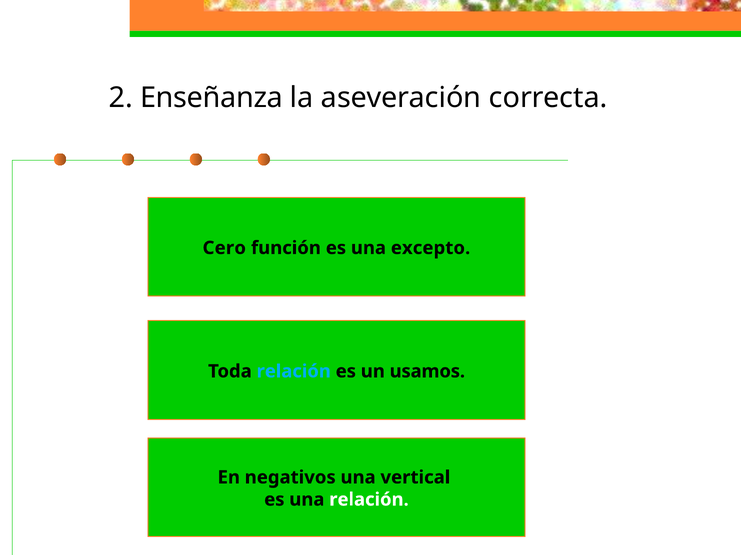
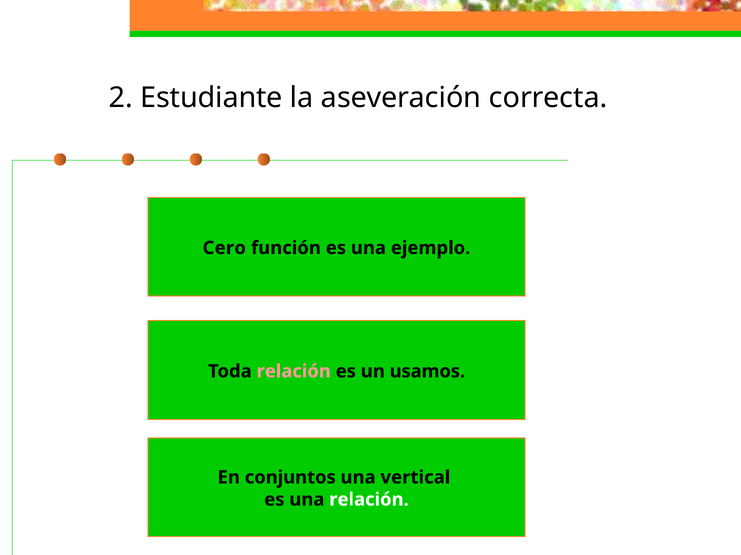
Enseñanza: Enseñanza -> Estudiante (212, 98)
excepto: excepto -> ejemplo (431, 248)
relación colour: light blue -> pink (294, 372)
negativos: negativos -> conjuntos (290, 478)
